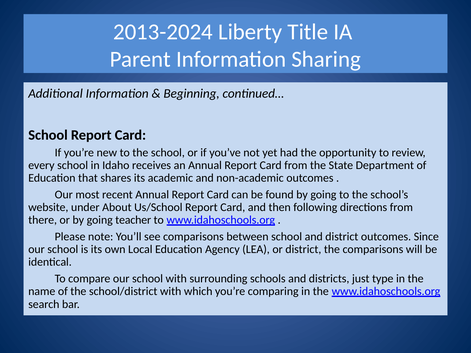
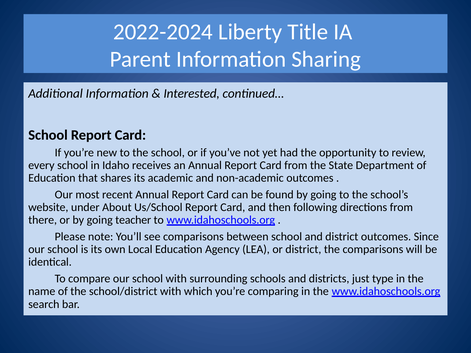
2013-2024: 2013-2024 -> 2022-2024 (163, 32)
Beginning: Beginning -> Interested (192, 94)
